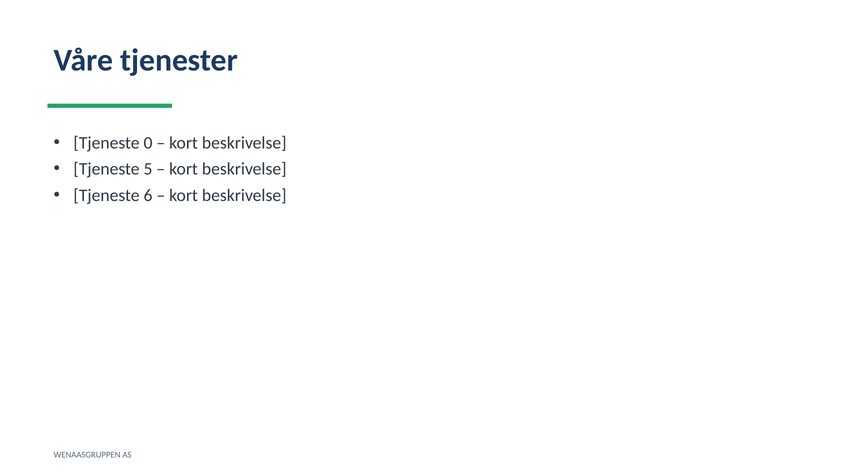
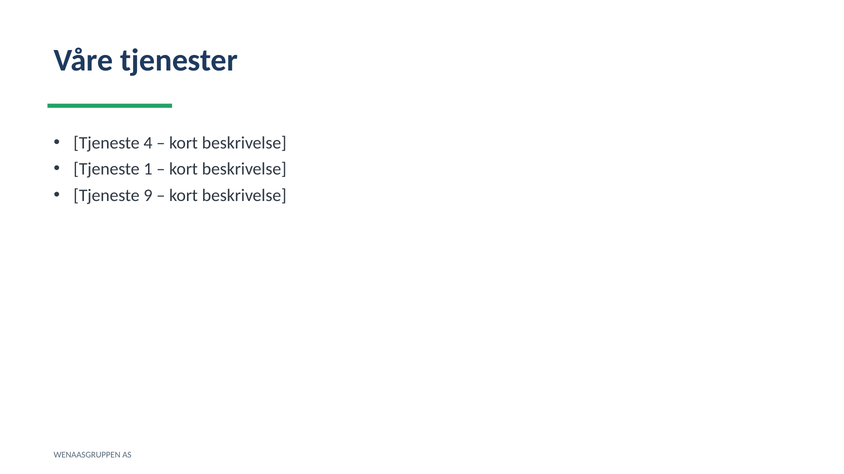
0: 0 -> 4 (148, 143)
5: 5 -> 1 (148, 169)
6: 6 -> 9 (148, 196)
